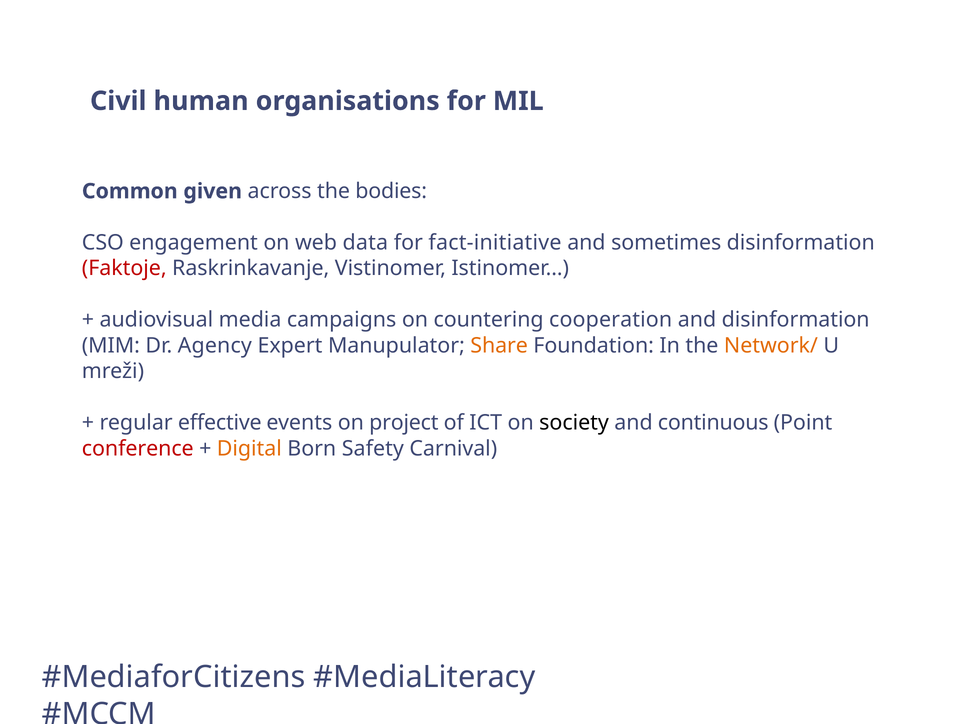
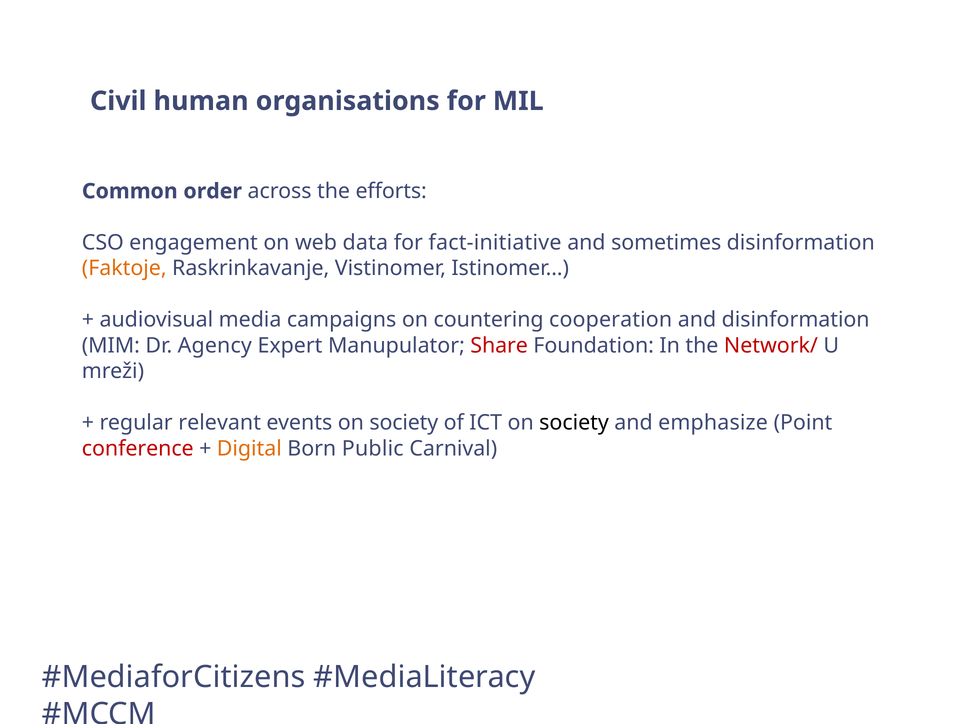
given: given -> order (213, 191)
bodies: bodies -> efforts (391, 191)
Faktoje colour: red -> orange (124, 268)
Share colour: orange -> red (499, 345)
Network/ colour: orange -> red (771, 345)
effective: effective -> relevant (220, 423)
events on project: project -> society (404, 423)
continuous: continuous -> emphasize (713, 423)
Safety: Safety -> Public (373, 448)
